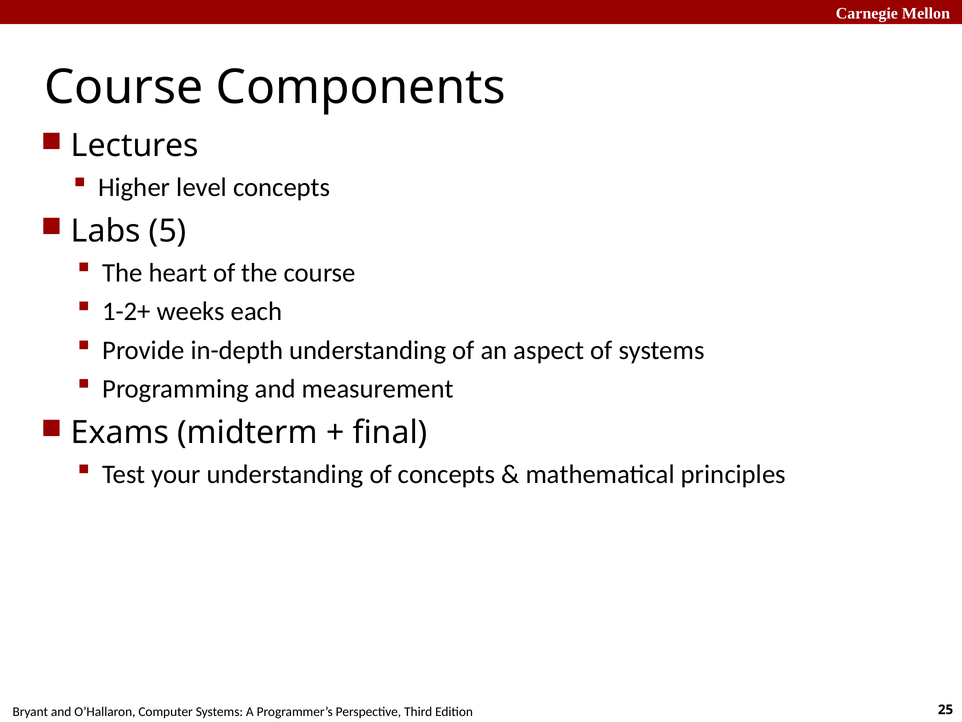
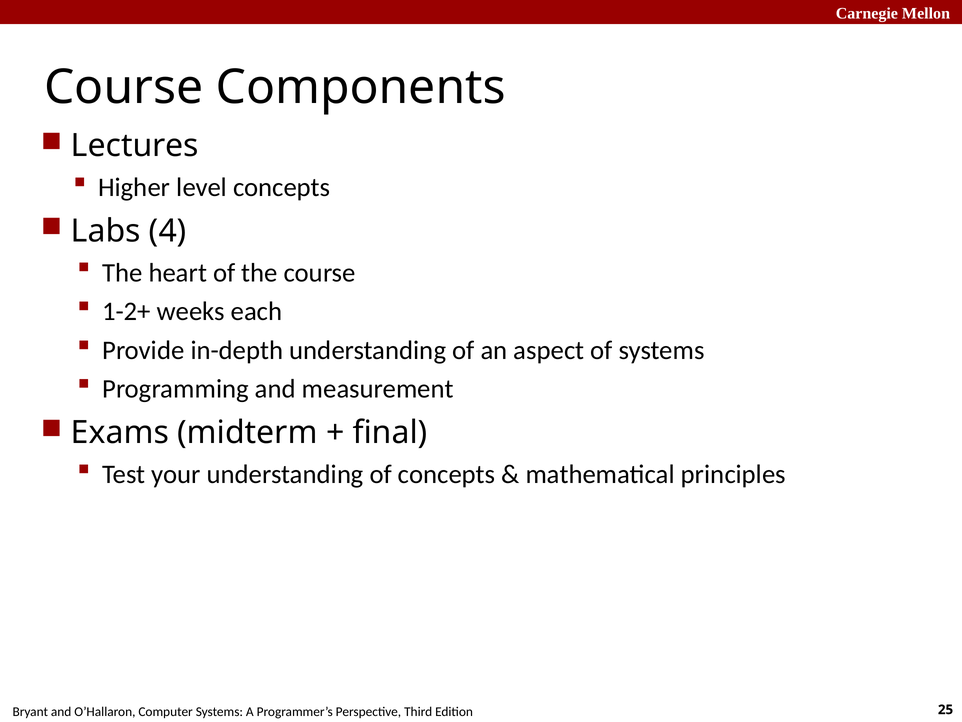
5: 5 -> 4 (168, 231)
